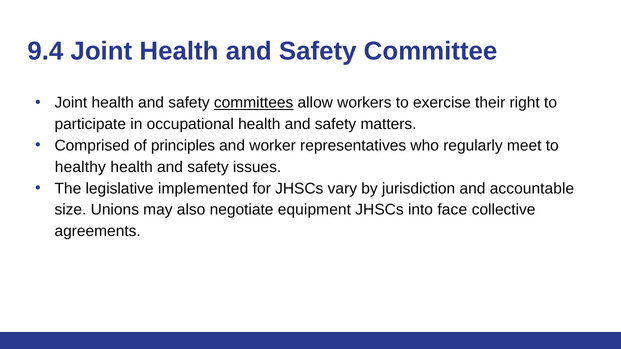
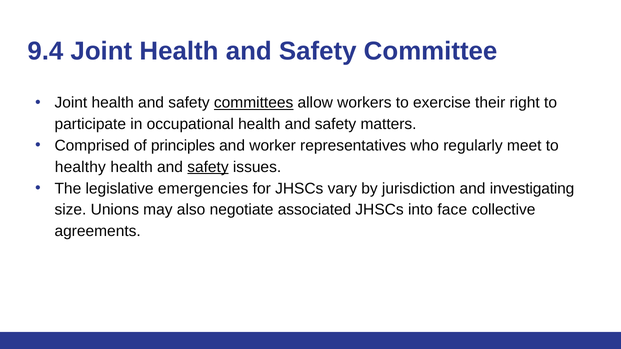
safety underline: none -> present (208, 167)
implemented: implemented -> emergencies (203, 189)
accountable: accountable -> investigating (532, 189)
equipment: equipment -> associated (314, 210)
